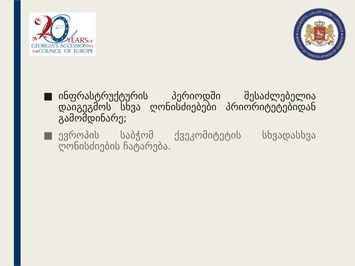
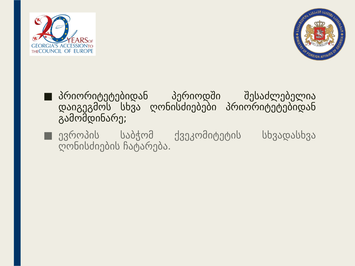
ინფრასტრუქტურის: ინფრასტრუქტურის -> პრიორიტეტებიდან (103, 96)
